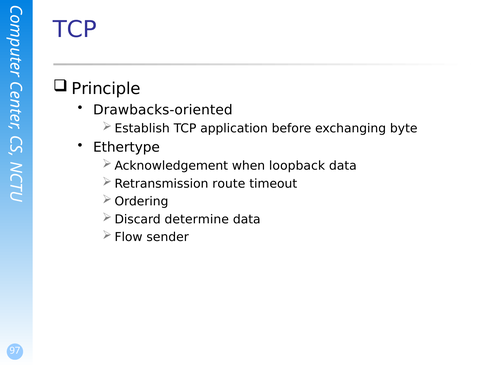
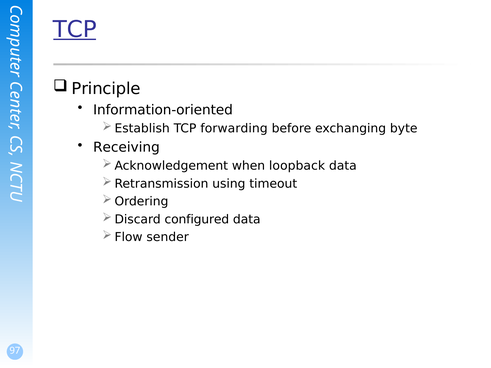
TCP underline: none -> present (75, 30)
Drawbacks-oriented: Drawbacks-oriented -> Information-oriented (163, 110)
application: application -> forwarding (234, 128)
Ethertype: Ethertype -> Receiving (126, 148)
route: route -> using (229, 184)
determine: determine -> configured (197, 219)
